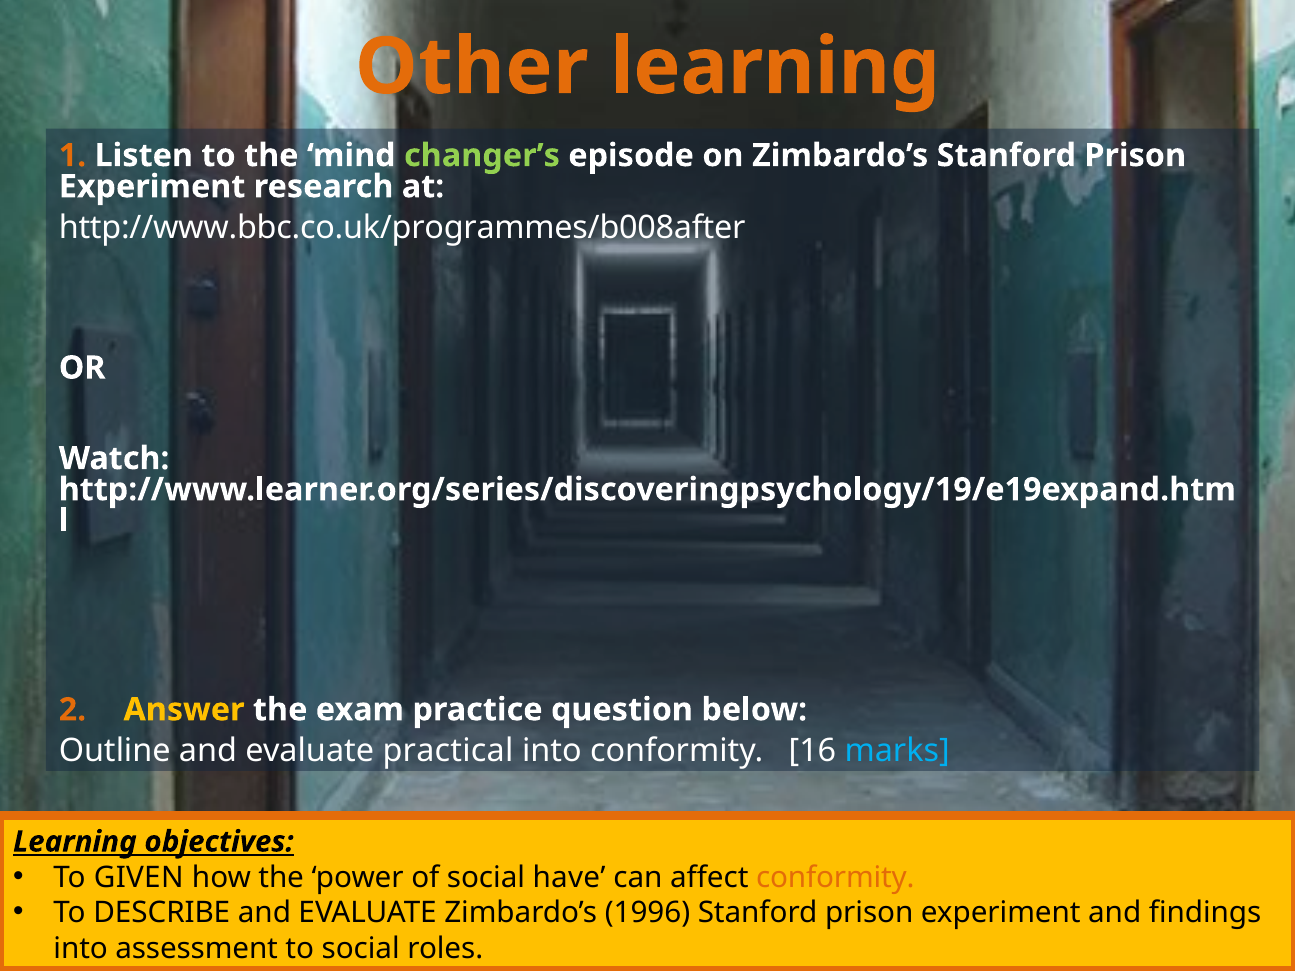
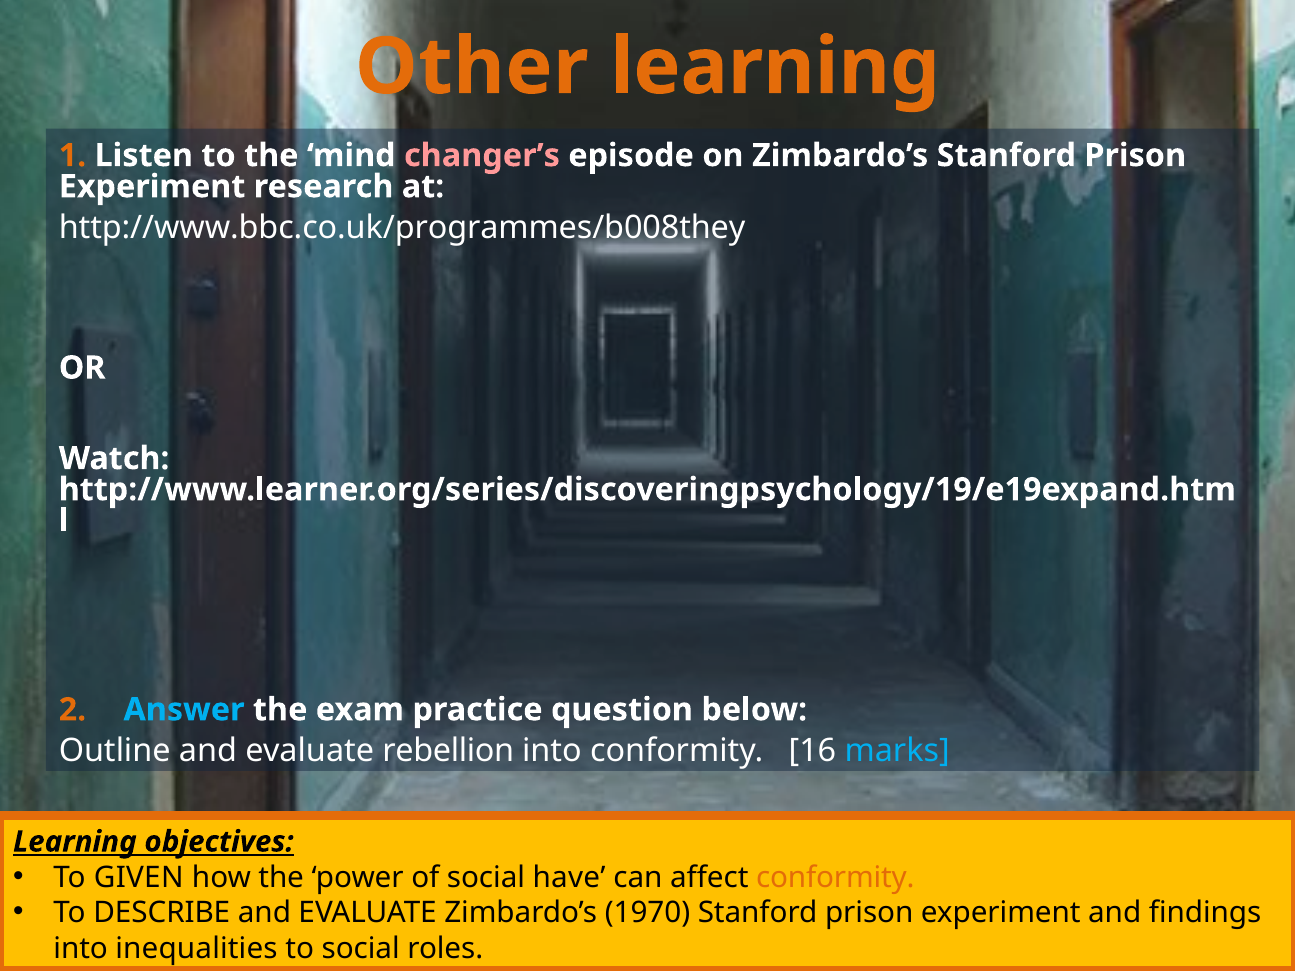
changer’s colour: light green -> pink (482, 156)
http://www.bbc.co.uk/programmes/b008after: http://www.bbc.co.uk/programmes/b008after -> http://www.bbc.co.uk/programmes/b008they (402, 228)
Answer colour: yellow -> light blue (184, 710)
practical: practical -> rebellion (448, 751)
1996: 1996 -> 1970 (647, 913)
assessment: assessment -> inequalities (197, 949)
